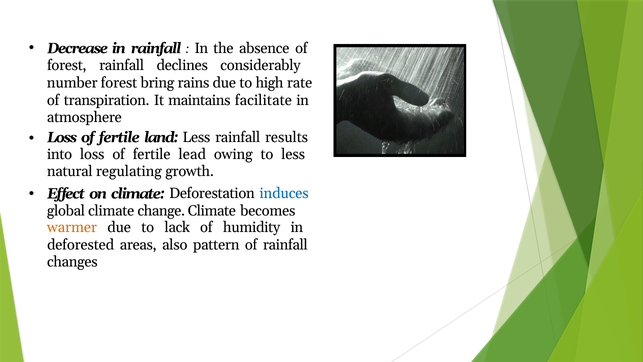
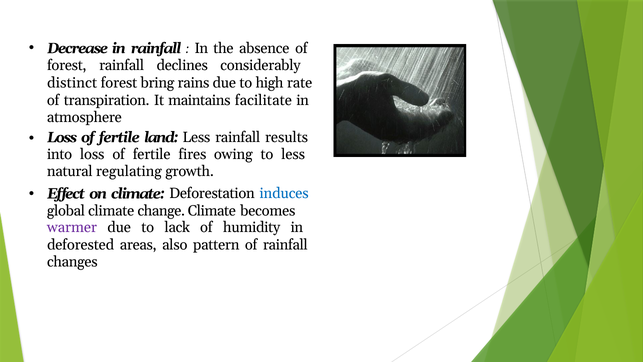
number: number -> distinct (72, 83)
lead: lead -> fires (192, 154)
warmer colour: orange -> purple (72, 227)
